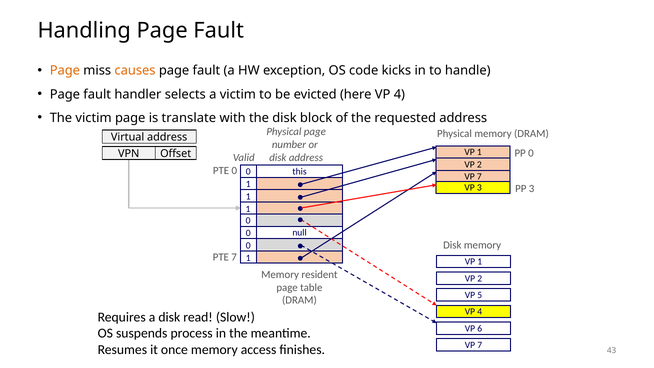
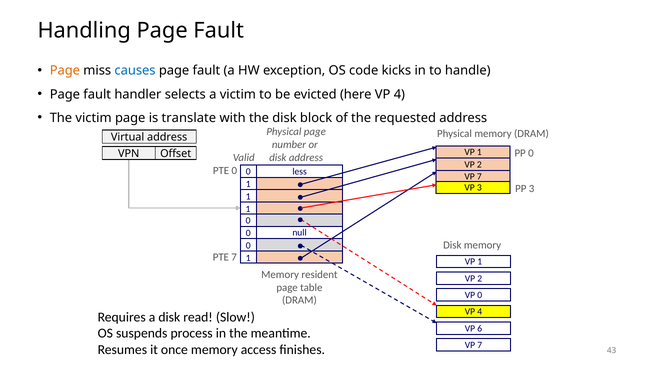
causes colour: orange -> blue (135, 71)
this: this -> less (300, 171)
VP 5: 5 -> 0 (480, 295)
